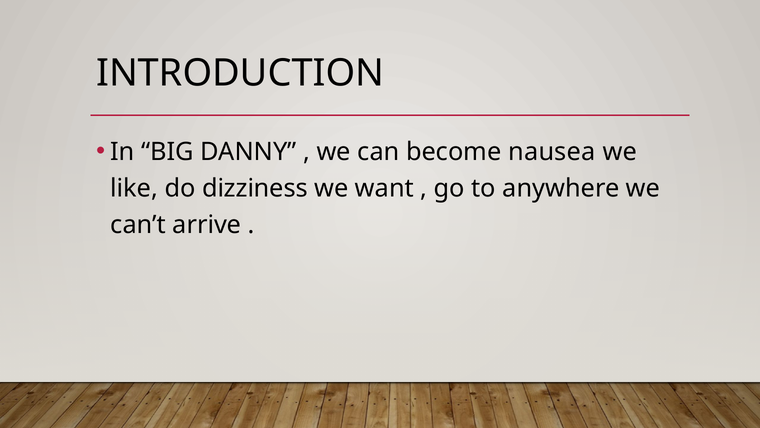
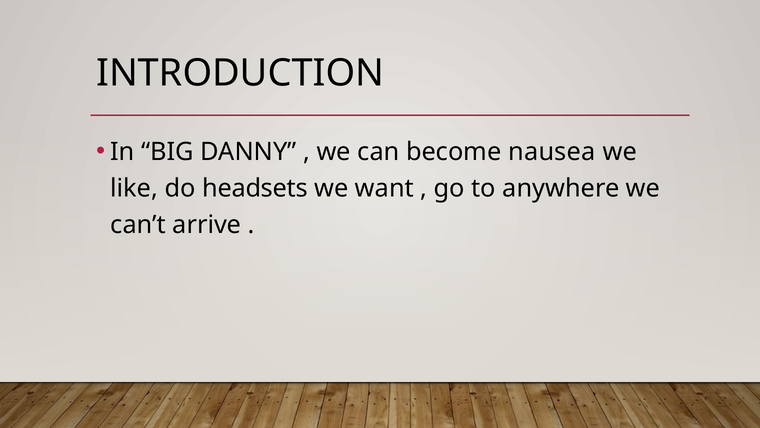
dizziness: dizziness -> headsets (255, 188)
